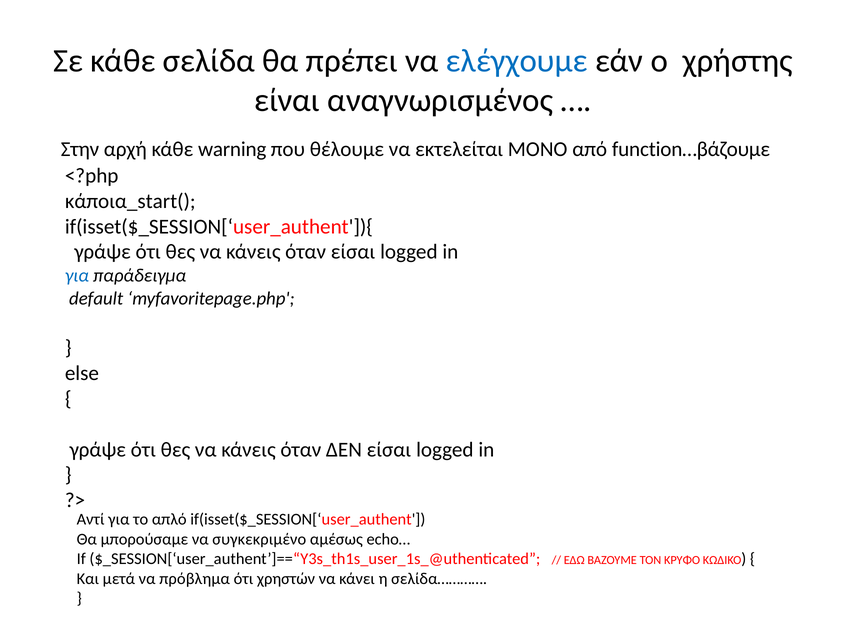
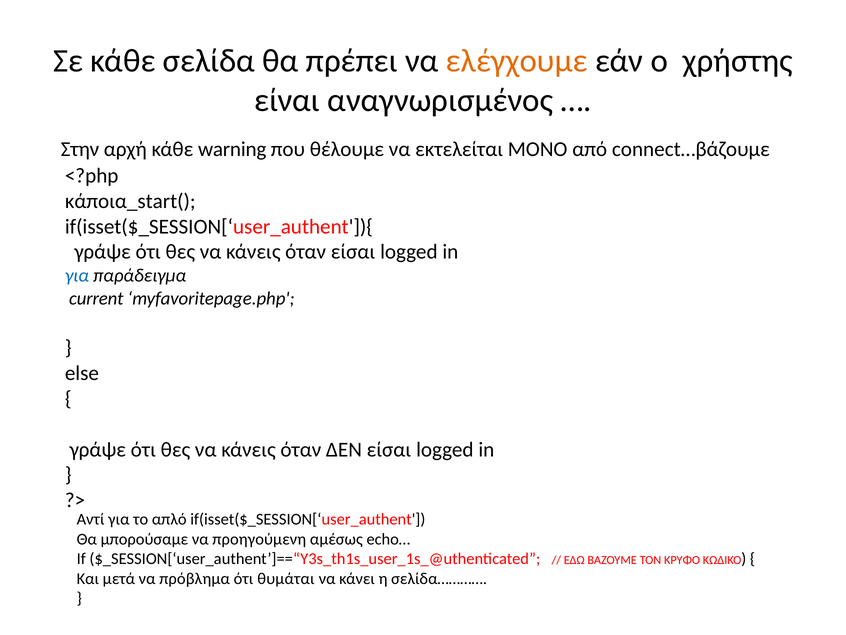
ελέγχουμε colour: blue -> orange (517, 61)
function…βάζουμε: function…βάζουμε -> connect…βάζουμε (691, 149)
default: default -> current (96, 298)
συγκεκριμένο: συγκεκριμένο -> προηγούμενη (259, 539)
χρηστών: χρηστών -> θυμάται (286, 578)
